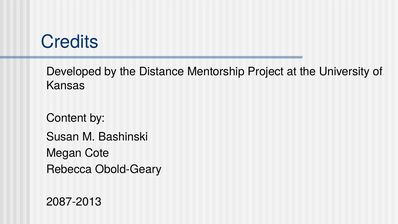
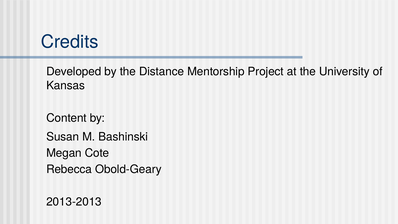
2087-2013: 2087-2013 -> 2013-2013 (74, 202)
